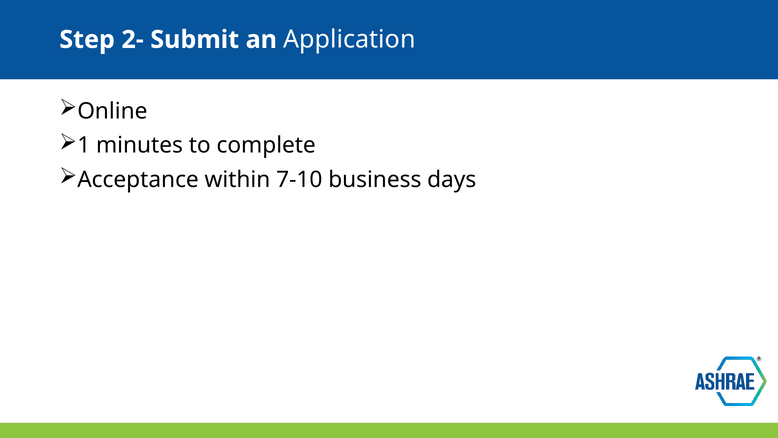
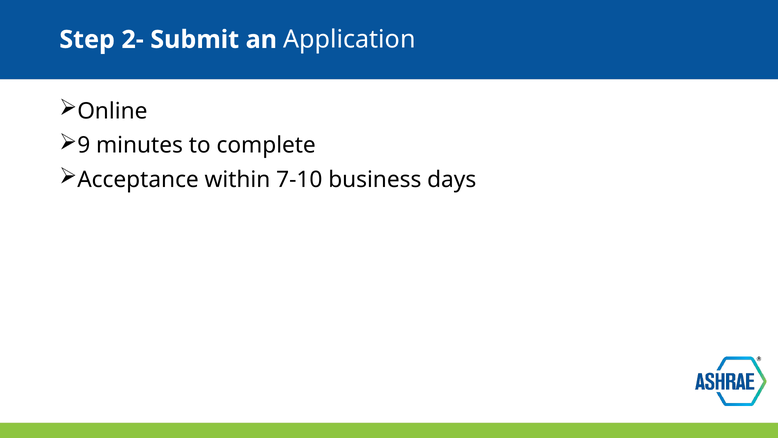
1: 1 -> 9 (84, 145)
